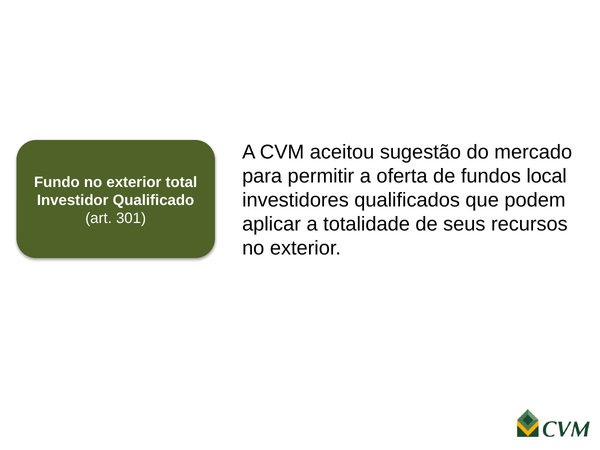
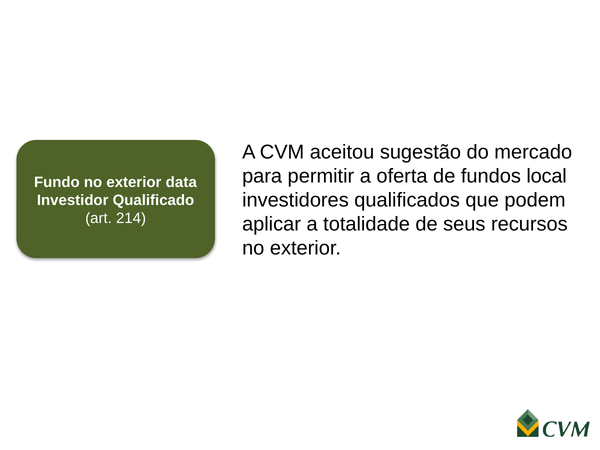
total: total -> data (181, 182)
301: 301 -> 214 (131, 218)
